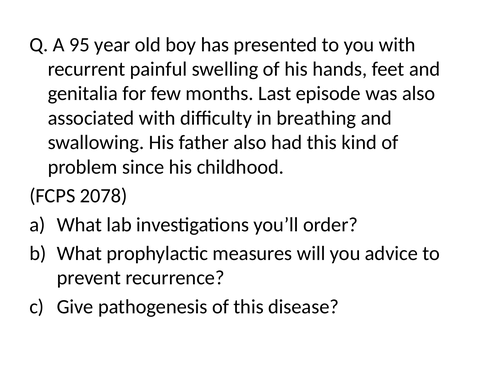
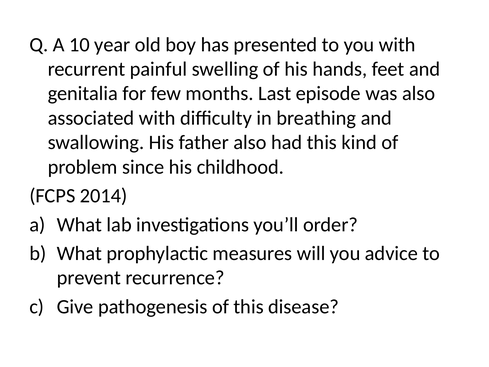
95: 95 -> 10 (79, 45)
2078: 2078 -> 2014 (104, 196)
